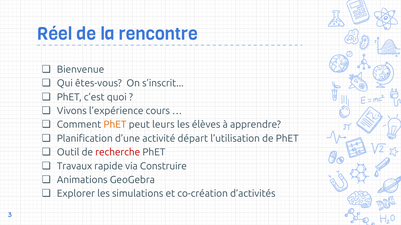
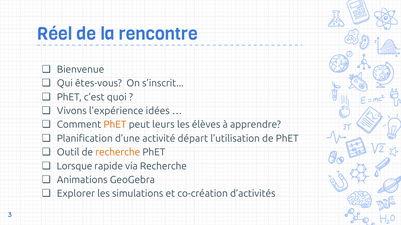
cours: cours -> idées (158, 111)
recherche colour: red -> orange (118, 153)
Travaux: Travaux -> Lorsque (75, 166)
via Construire: Construire -> Recherche (163, 166)
